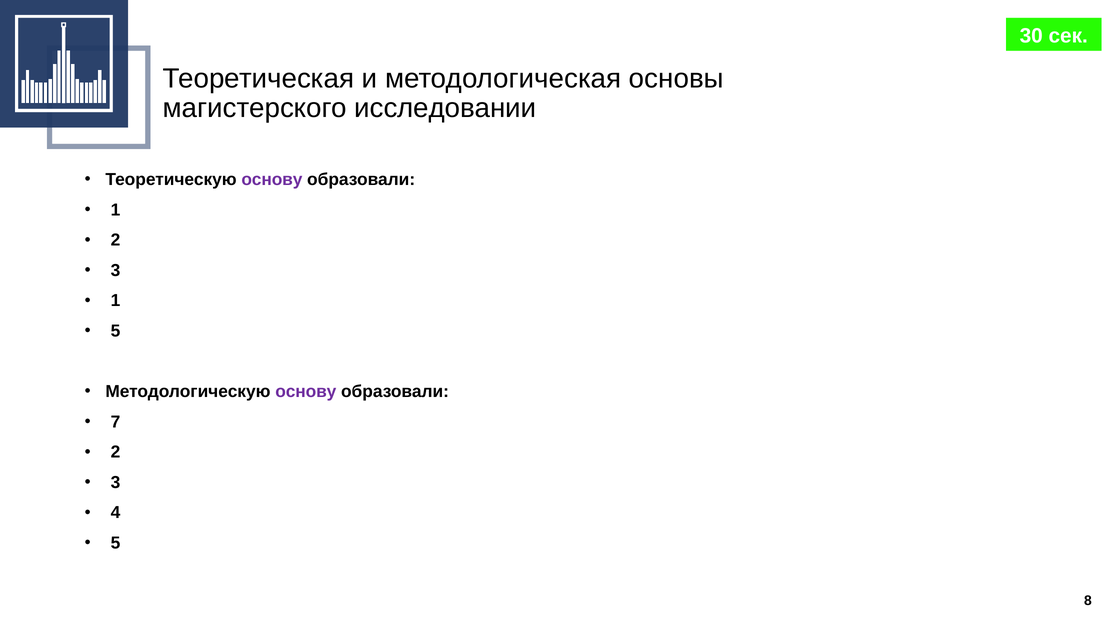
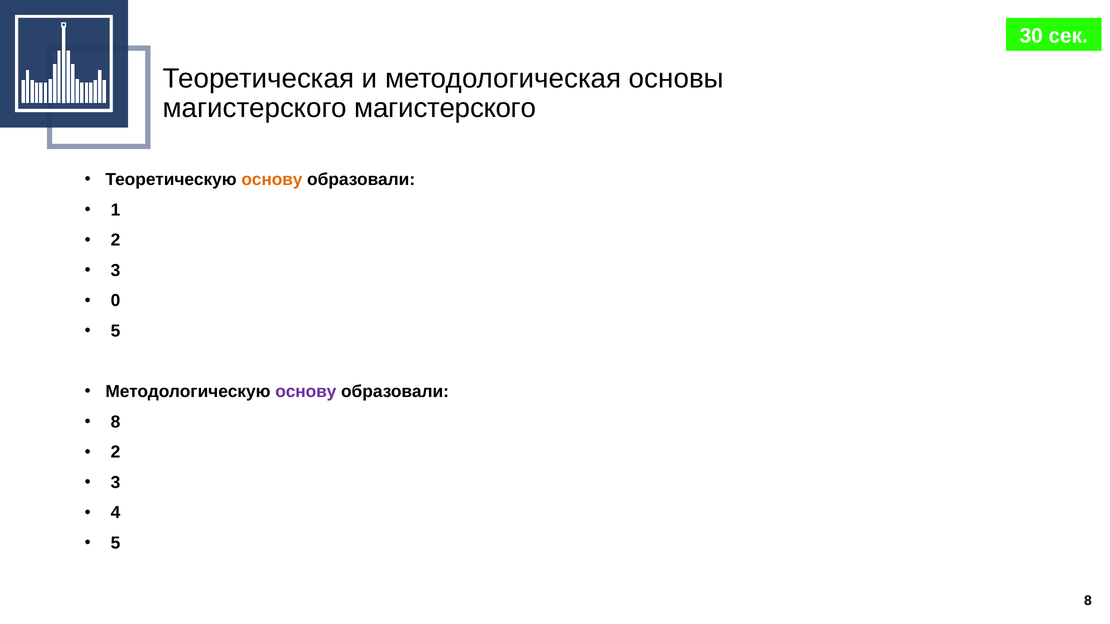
магистерского исследовании: исследовании -> магистерского (445, 108)
основу colour: purple -> orange (272, 180)
1: 1 -> 0 (115, 301)
7: 7 -> 8 (115, 422)
